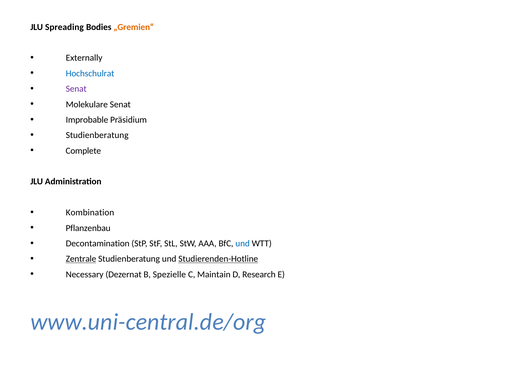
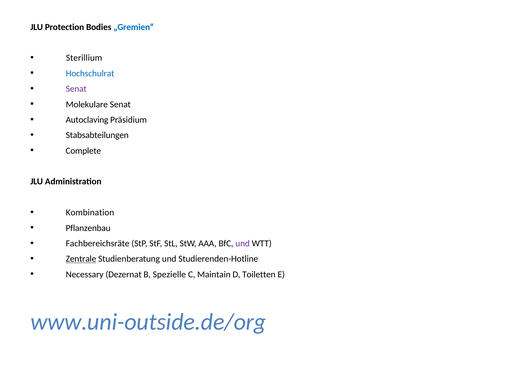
Spreading: Spreading -> Protection (65, 27)
„Gremien“ colour: orange -> blue (134, 27)
Externally: Externally -> Sterillium (84, 58)
Improbable: Improbable -> Autoclaving (87, 120)
Studienberatung: Studienberatung -> Stabsabteilungen (97, 135)
Decontamination: Decontamination -> Fachbereichsräte (98, 244)
und colour: blue -> purple (243, 244)
Studierenden-Hotline underline: present -> none (218, 259)
Research: Research -> Toiletten (259, 275)
www.uni-central.de/org: www.uni-central.de/org -> www.uni-outside.de/org (148, 322)
